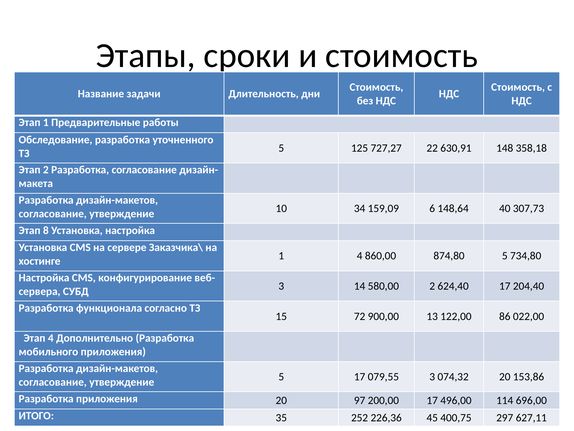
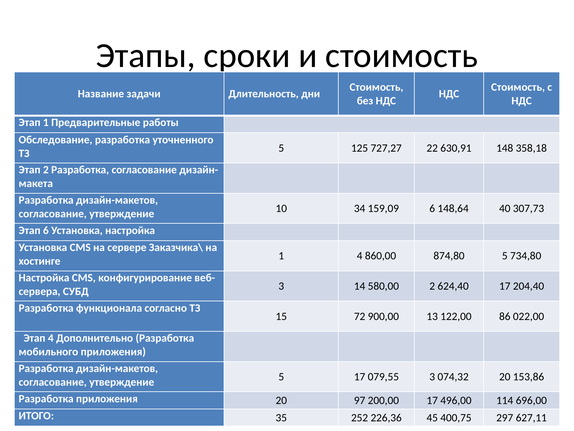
Этап 8: 8 -> 6 (46, 230)
